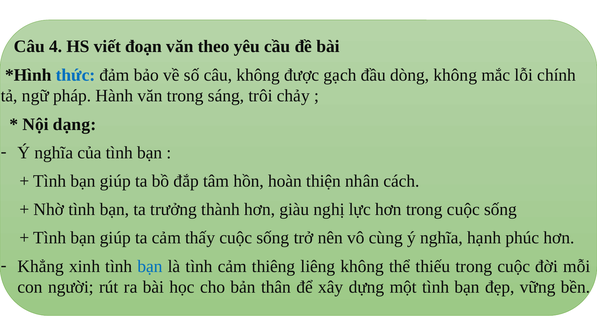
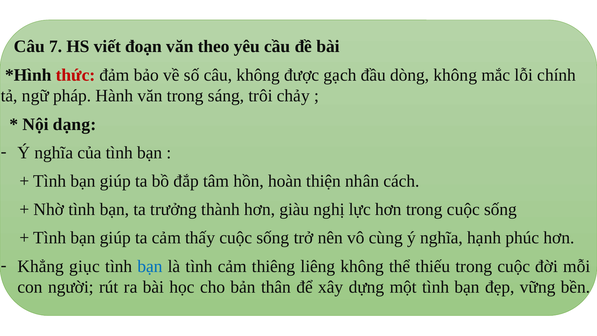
4: 4 -> 7 (56, 47)
thức colour: blue -> red (76, 75)
xinh: xinh -> giục (85, 266)
